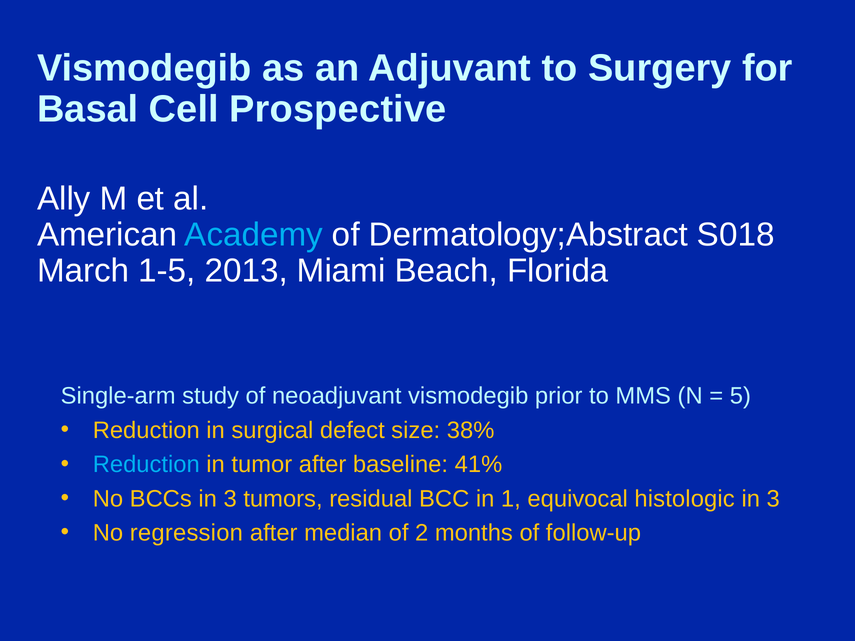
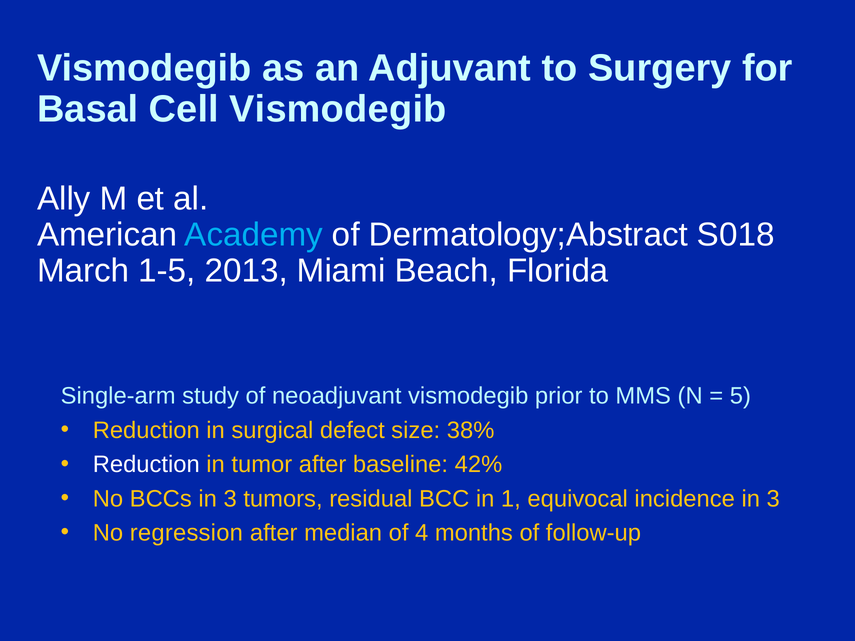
Cell Prospective: Prospective -> Vismodegib (338, 109)
Reduction colour: light blue -> white (146, 465)
41%: 41% -> 42% (478, 465)
histologic: histologic -> incidence (685, 499)
2: 2 -> 4 (422, 533)
